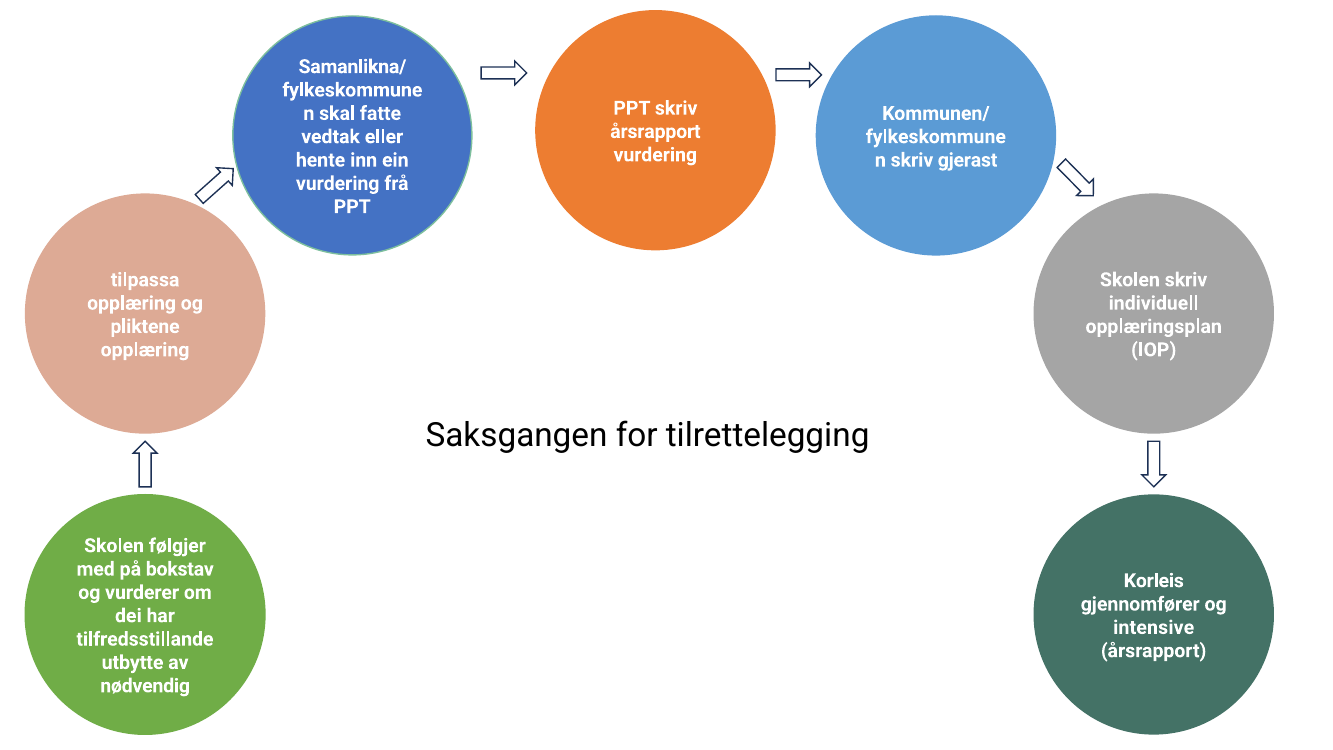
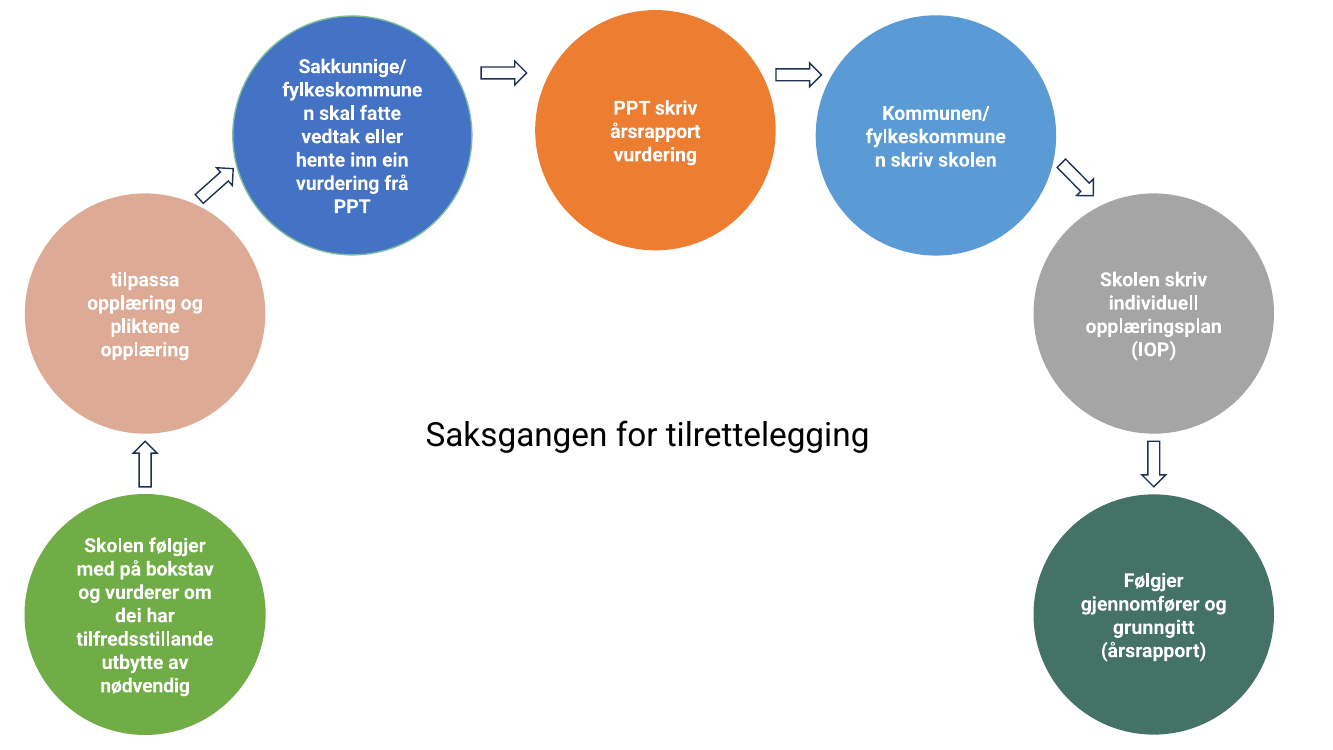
Samanlikna/: Samanlikna/ -> Sakkunnige/ (352, 67)
skriv gjerast: gjerast -> skolen (967, 160)
Korleis: Korleis -> Følgjer (1154, 581)
intensive: intensive -> grunngitt (1154, 627)
